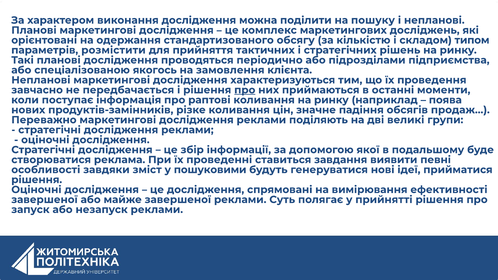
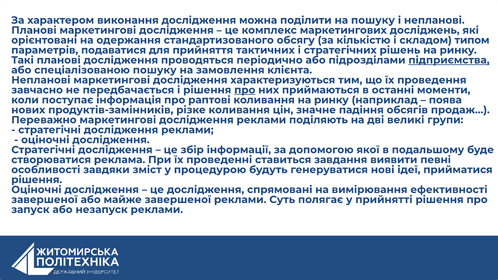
розмістити: розмістити -> подаватися (114, 50)
підприємства underline: none -> present (449, 60)
спеціалізованою якогось: якогось -> пошуку (155, 70)
пошуковими: пошуковими -> процедурою (210, 170)
